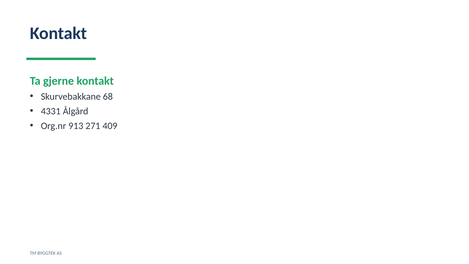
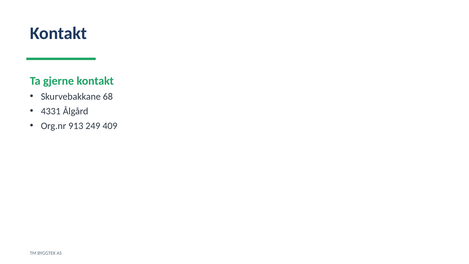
271: 271 -> 249 (93, 126)
